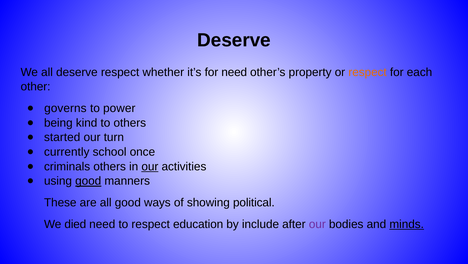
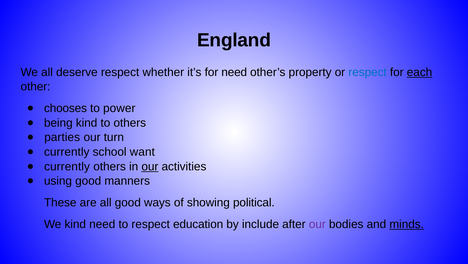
Deserve: Deserve -> England (234, 40)
respect colour: orange -> blue (368, 72)
each underline: none -> present (420, 72)
governs: governs -> chooses (66, 108)
started: started -> parties (62, 137)
once: once -> want (142, 152)
criminals: criminals -> currently (67, 166)
good underline: present -> none (88, 181)
We died: died -> kind (75, 224)
